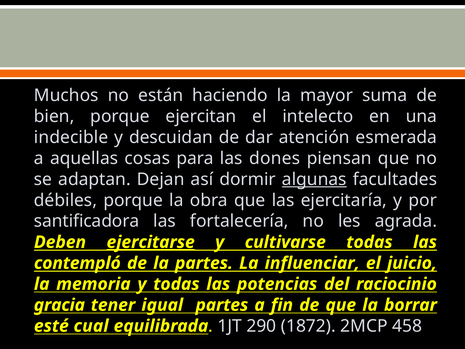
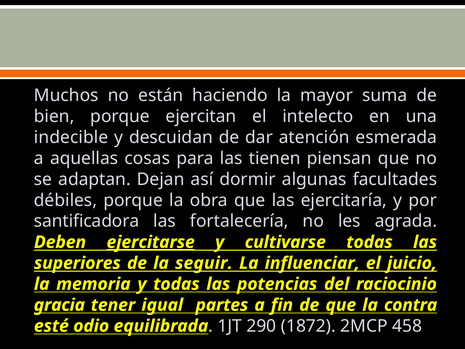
dones: dones -> tienen (275, 158)
algunas underline: present -> none (314, 179)
contempló: contempló -> superiores (77, 263)
la partes: partes -> seguir (204, 263)
borrar: borrar -> contra (411, 305)
cual: cual -> odio (91, 326)
